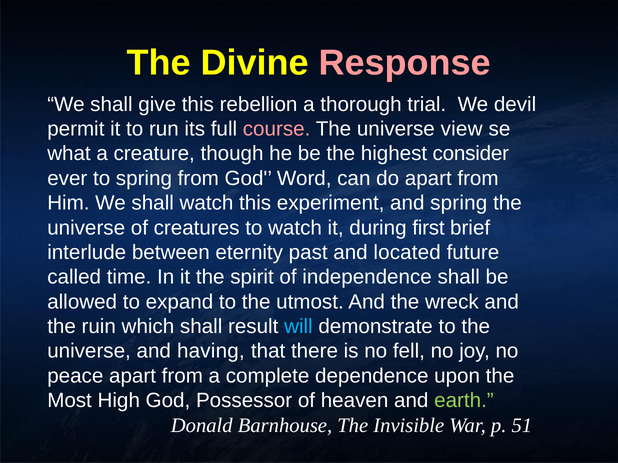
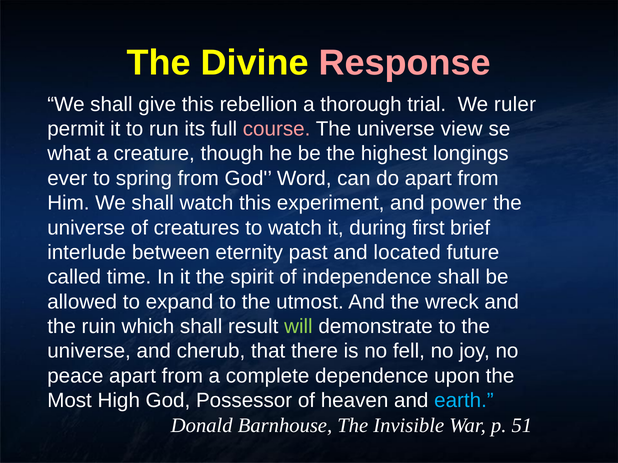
devil: devil -> ruler (515, 104)
consider: consider -> longings (471, 154)
and spring: spring -> power (459, 203)
will colour: light blue -> light green (298, 327)
having: having -> cherub (211, 352)
earth colour: light green -> light blue (464, 401)
